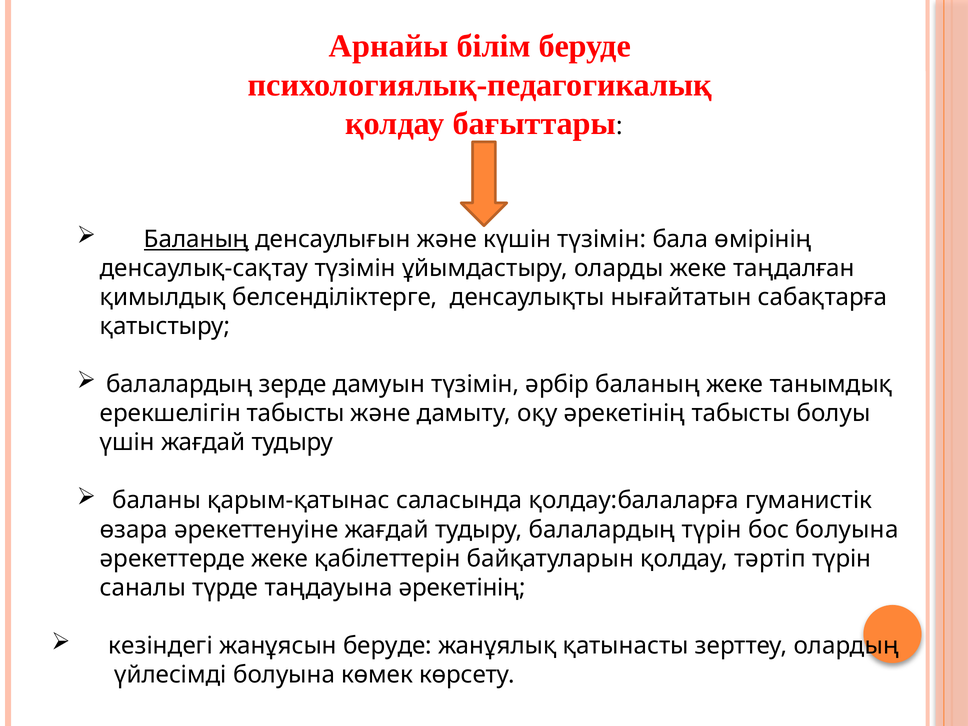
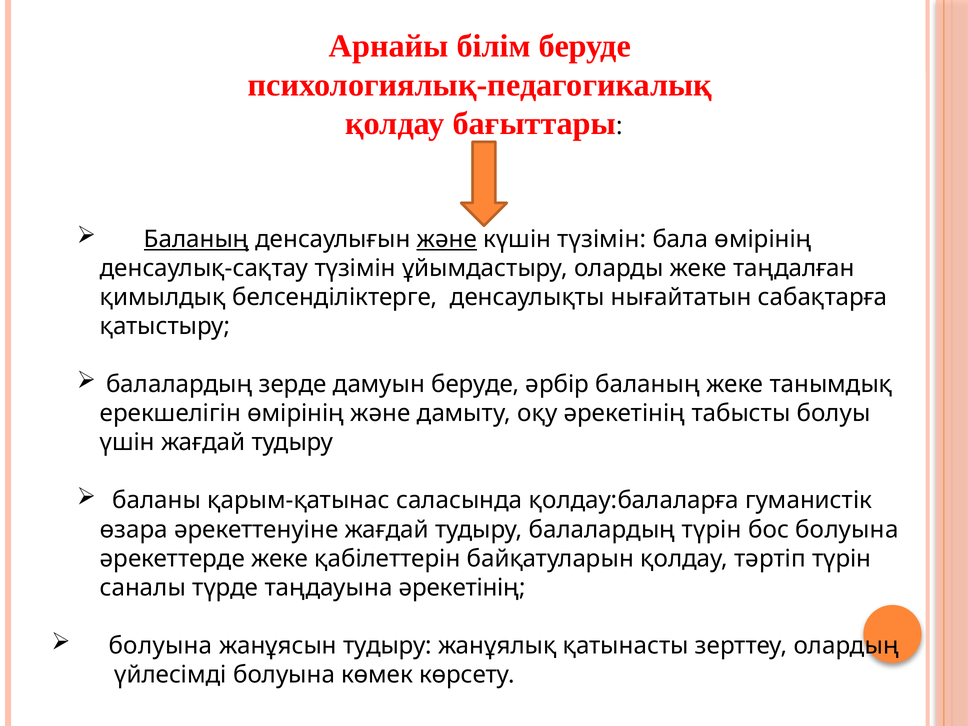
және underline: none -> present (447, 239)
дамуын түзімін: түзімін -> беруде (475, 384)
ерекшелігін табысты: табысты -> өмірінің (296, 413)
кезіндегі: кезіндегі -> болуына (161, 646)
жанұясын беруде: беруде -> тудыру (388, 646)
